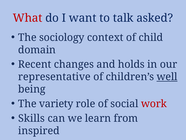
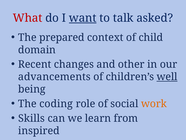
want underline: none -> present (83, 18)
sociology: sociology -> prepared (62, 37)
holds: holds -> other (131, 64)
representative: representative -> advancements (54, 77)
variety: variety -> coding (56, 103)
work colour: red -> orange (154, 103)
